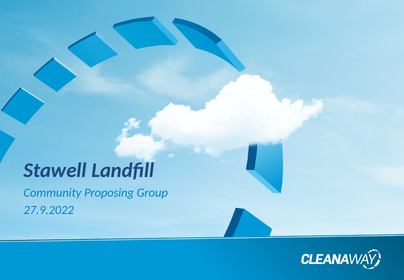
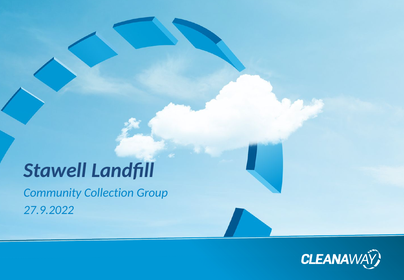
Proposing: Proposing -> Collection (109, 192)
